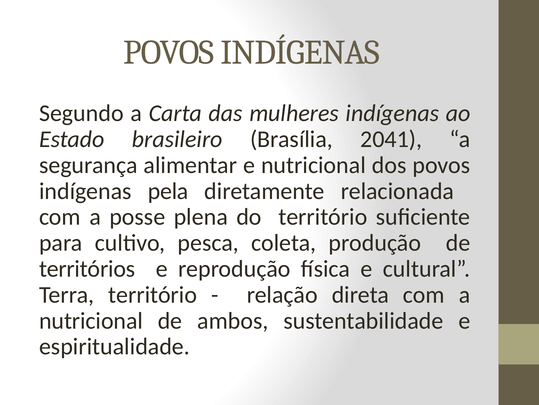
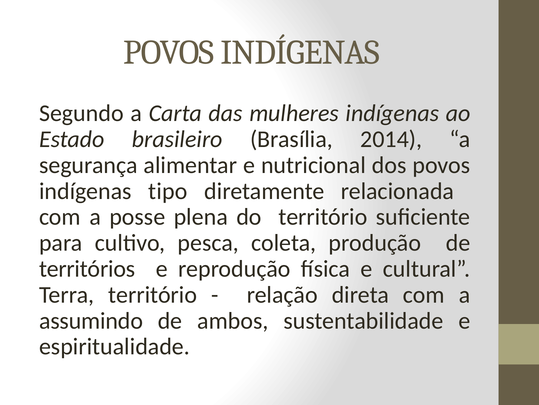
2041: 2041 -> 2014 (391, 139)
pela: pela -> tipo (168, 191)
nutricional: nutricional -> assumindo (91, 320)
